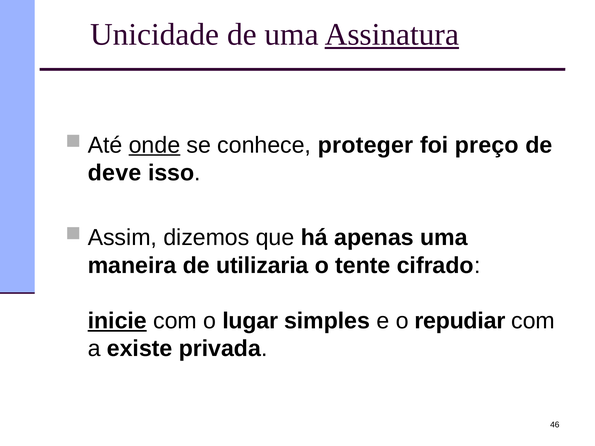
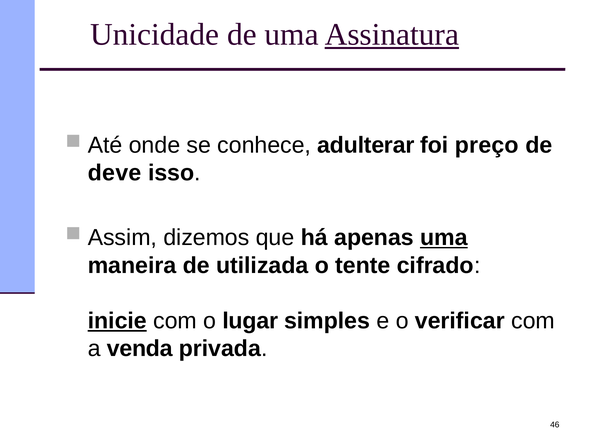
onde underline: present -> none (154, 145)
proteger: proteger -> adulterar (366, 145)
uma underline: none -> present (444, 238)
utilizaria: utilizaria -> utilizada (262, 266)
repudiar: repudiar -> verificar (460, 321)
existe: existe -> venda (140, 349)
